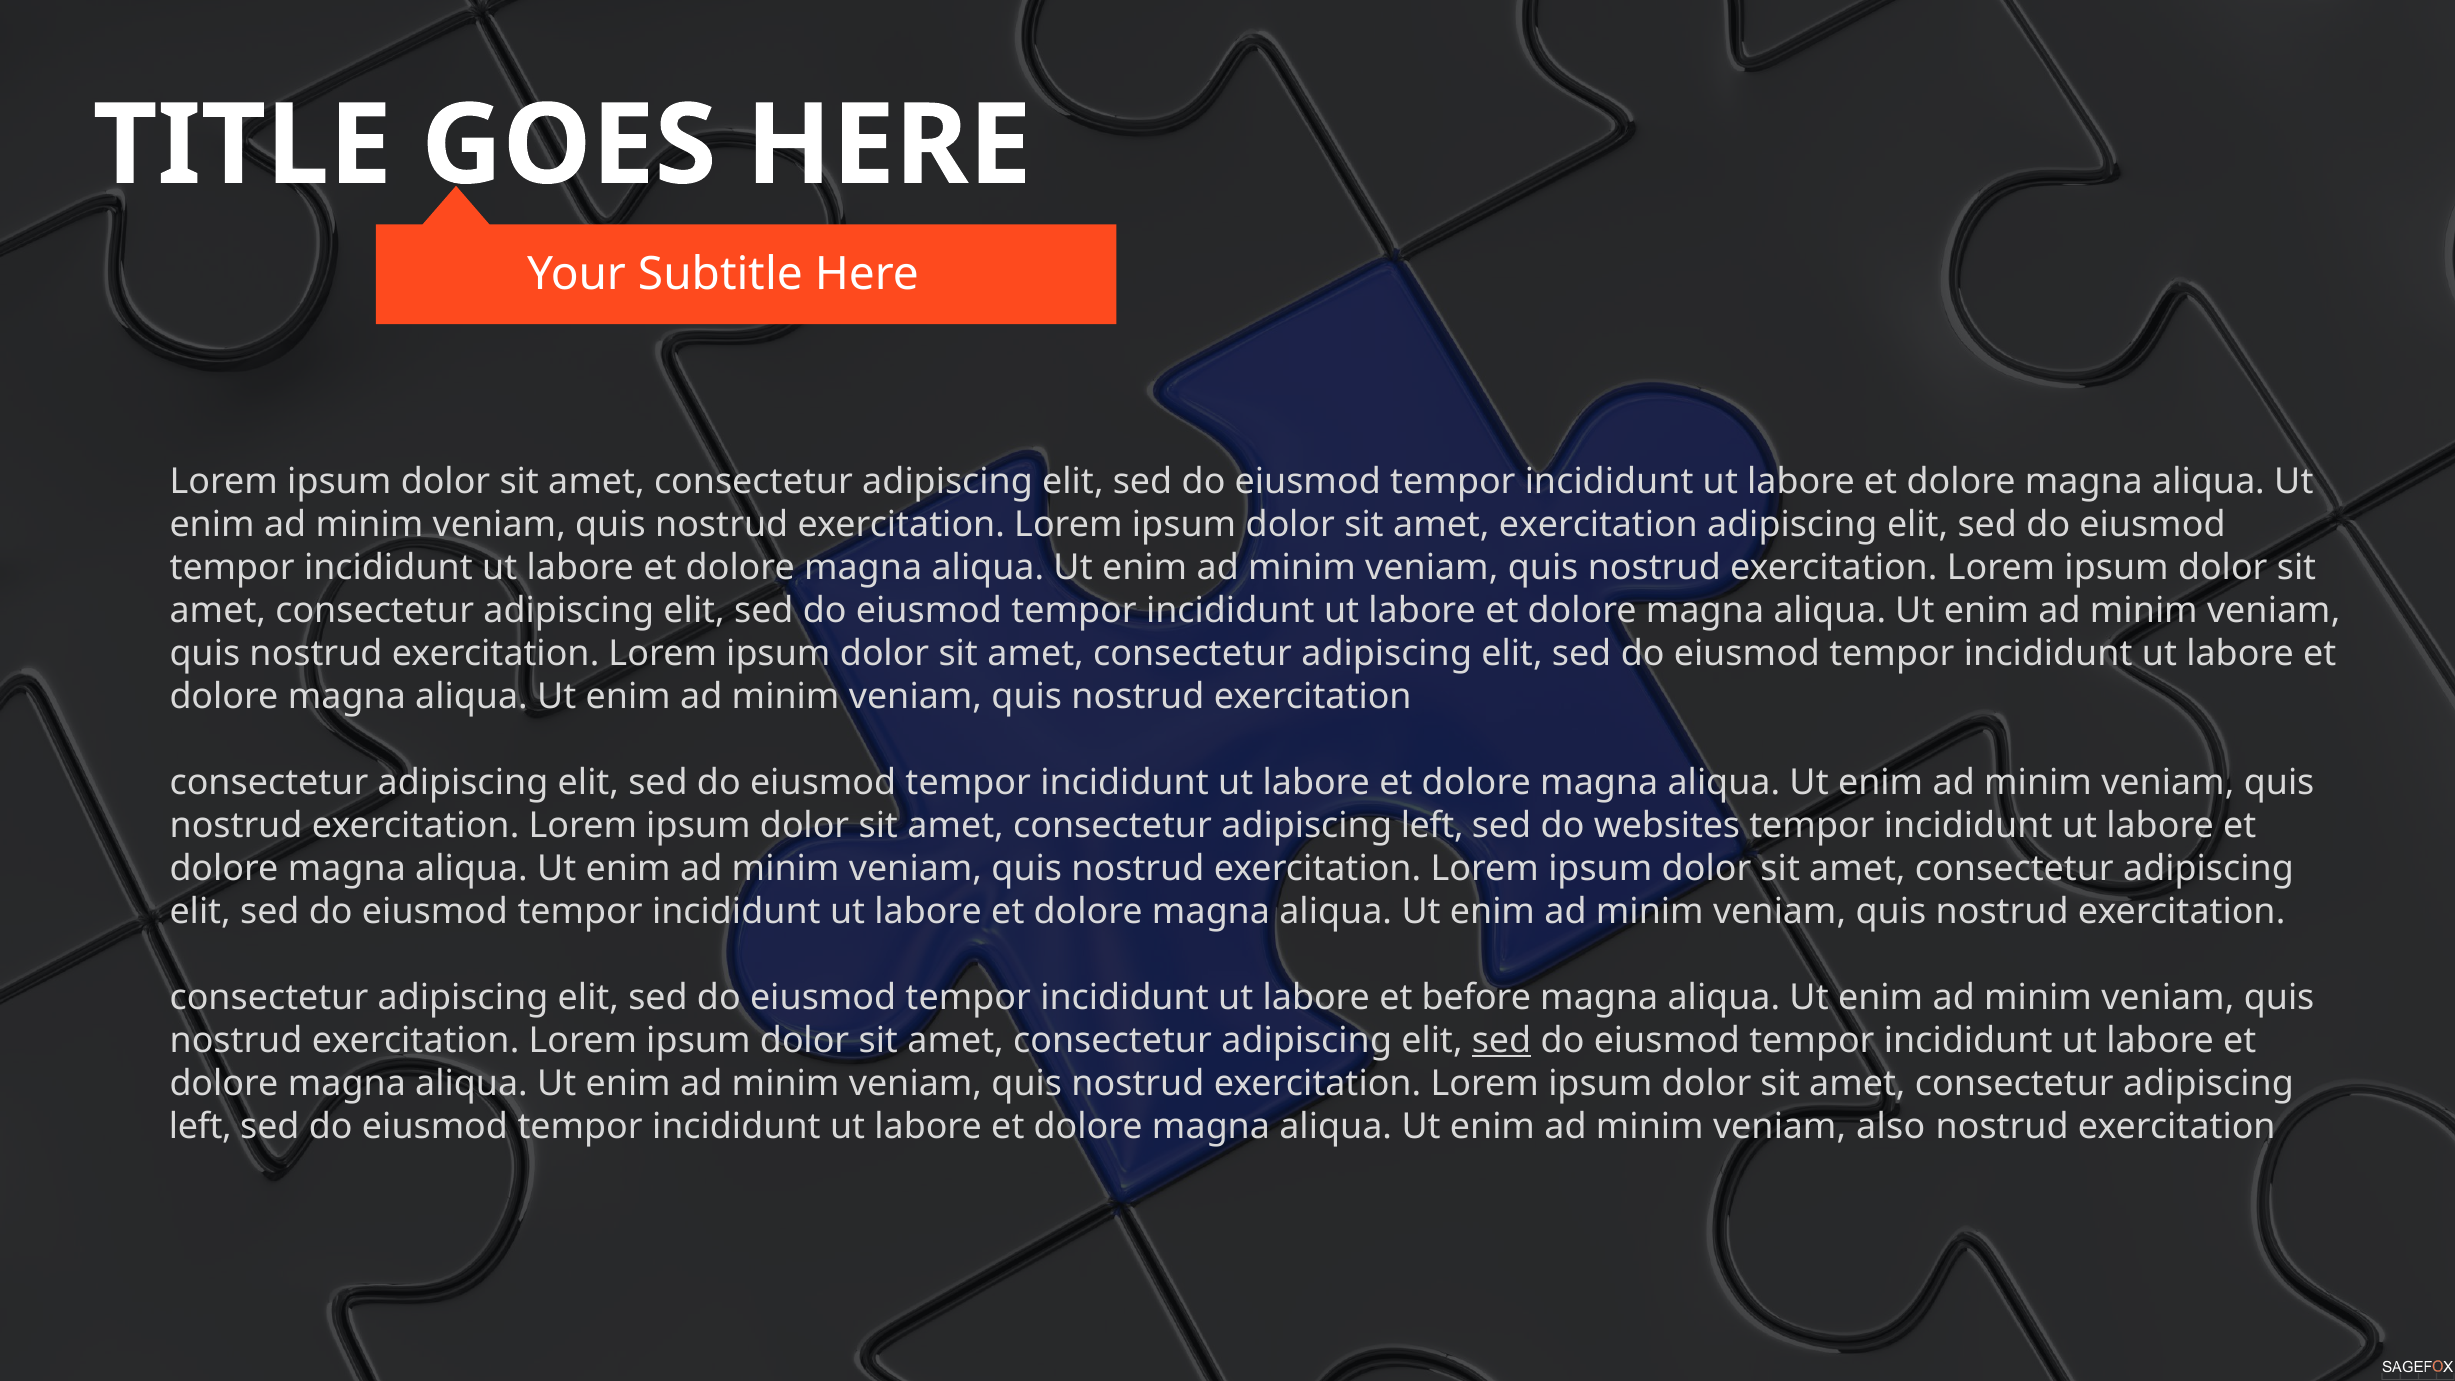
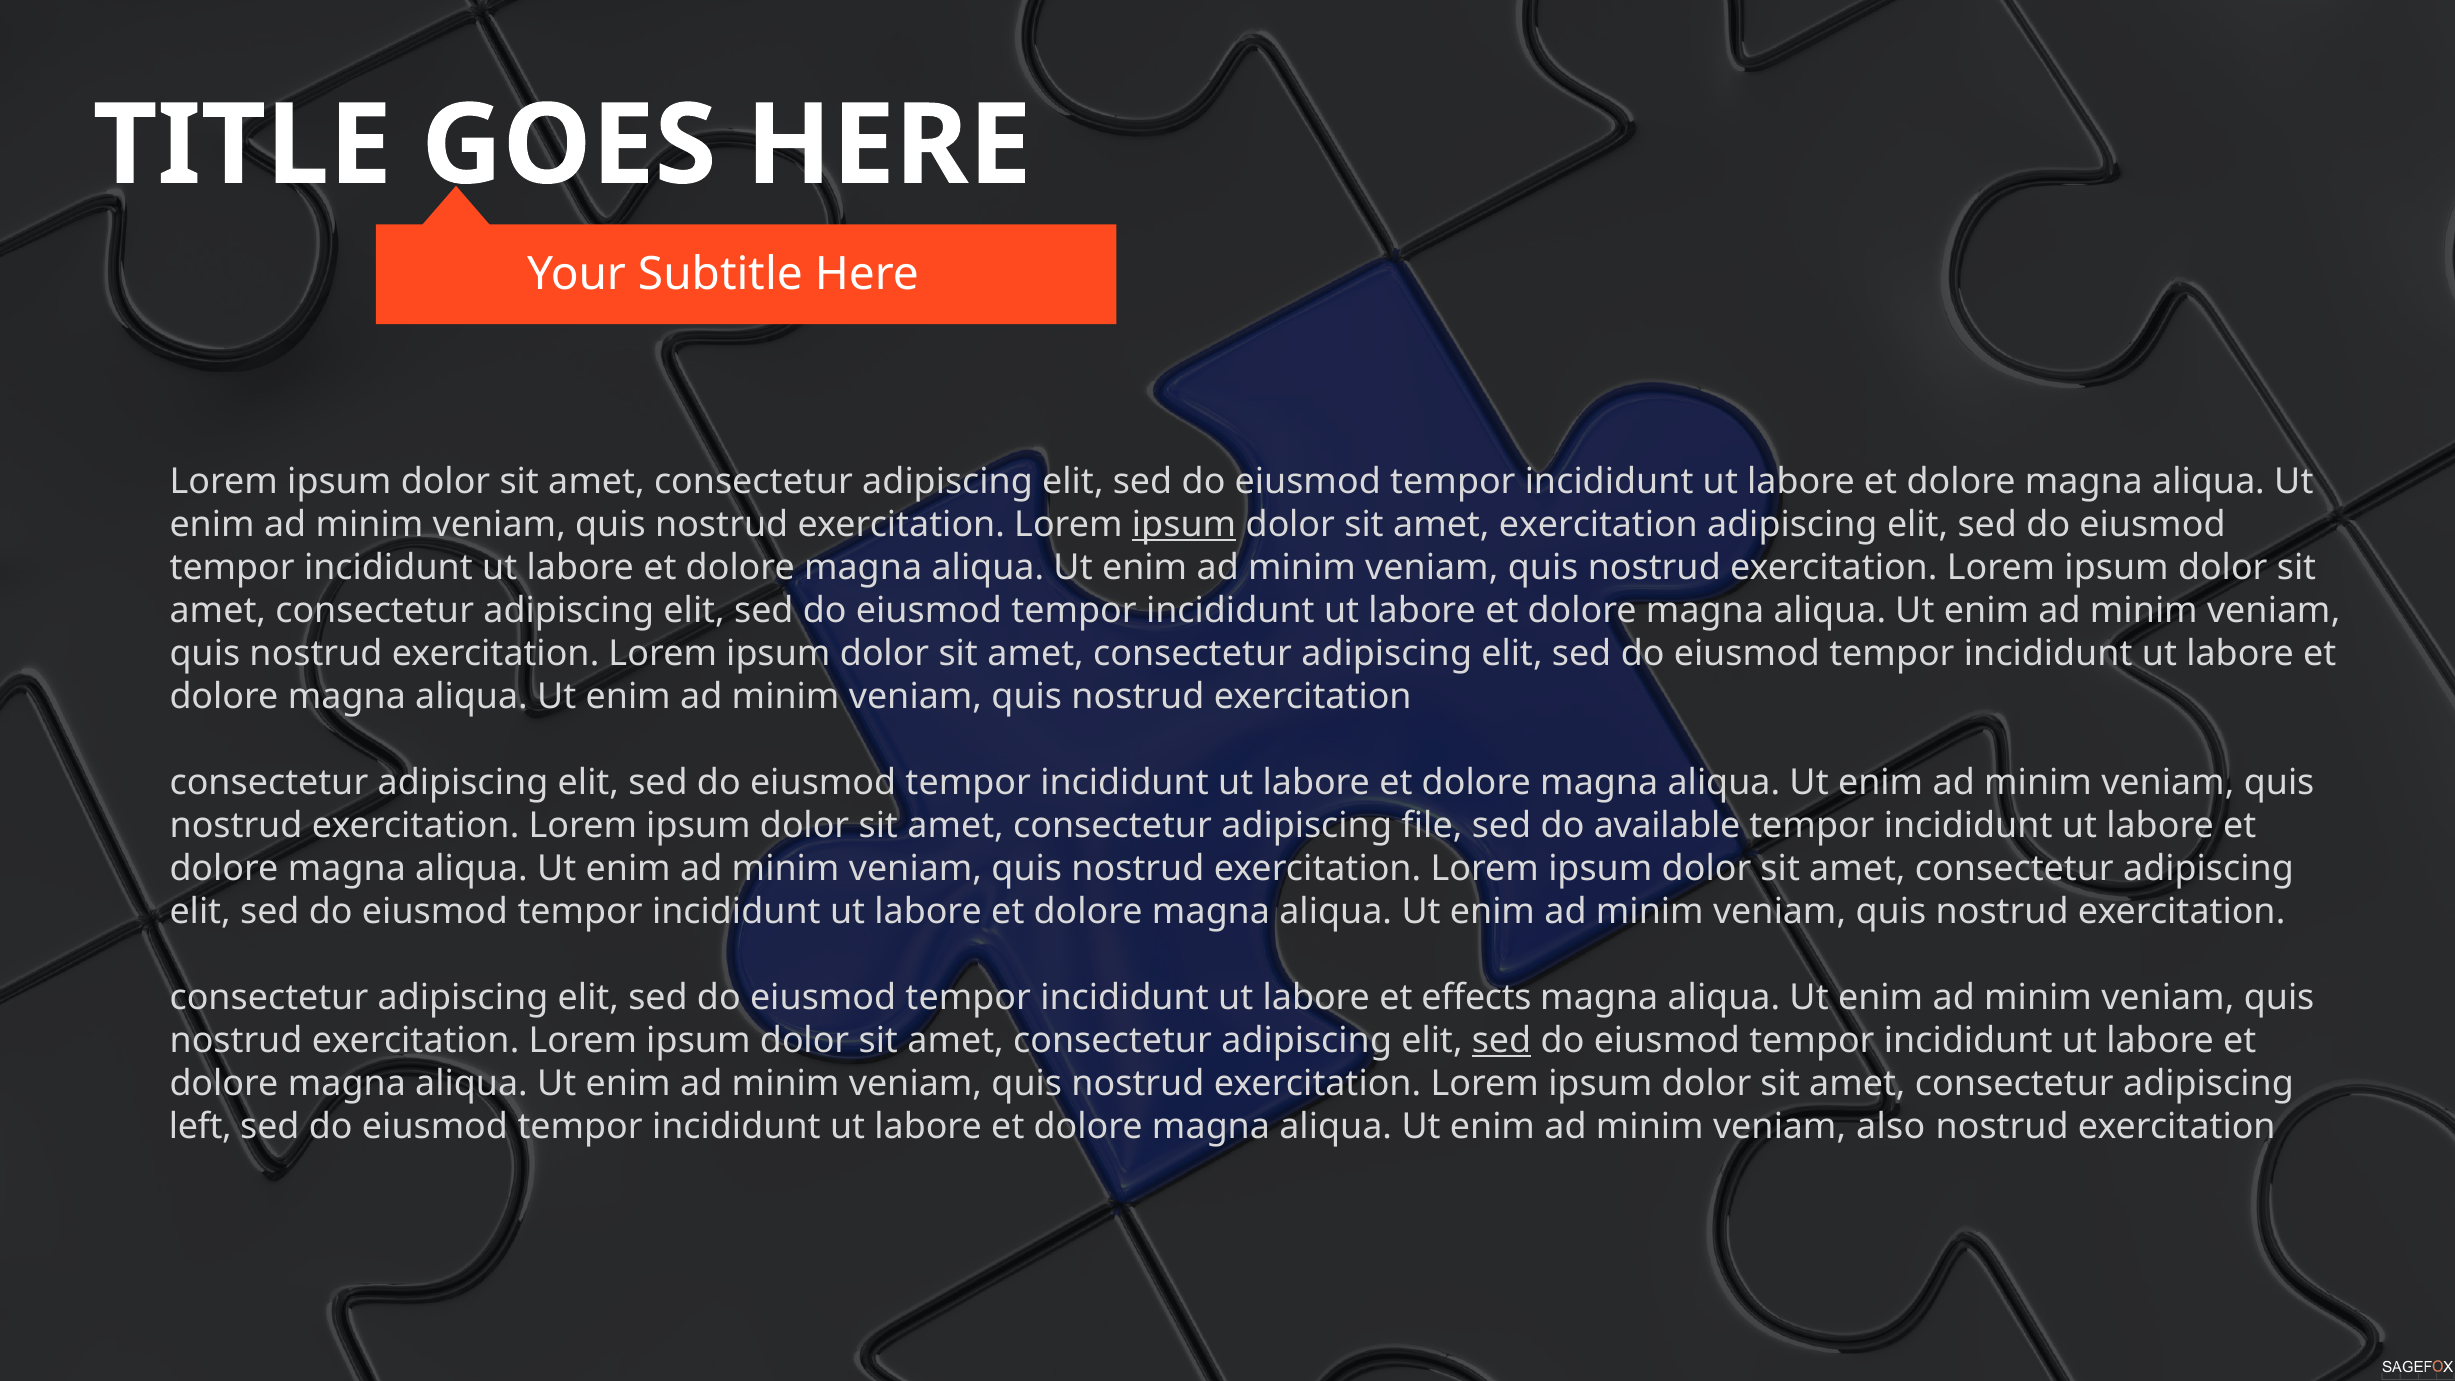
ipsum underline: none -> present (1184, 524)
left: left -> file (1432, 825)
websites: websites -> available (1667, 825)
before: before -> effects (1476, 997)
